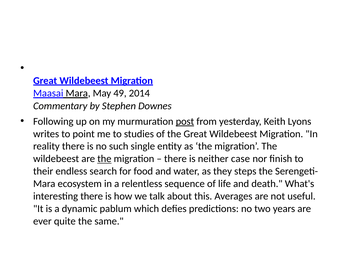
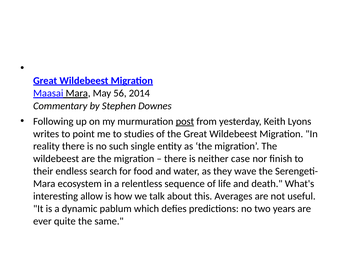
49: 49 -> 56 (120, 93)
the underline: present -> none (104, 159)
steps: steps -> wave (245, 171)
interesting there: there -> allow (92, 196)
